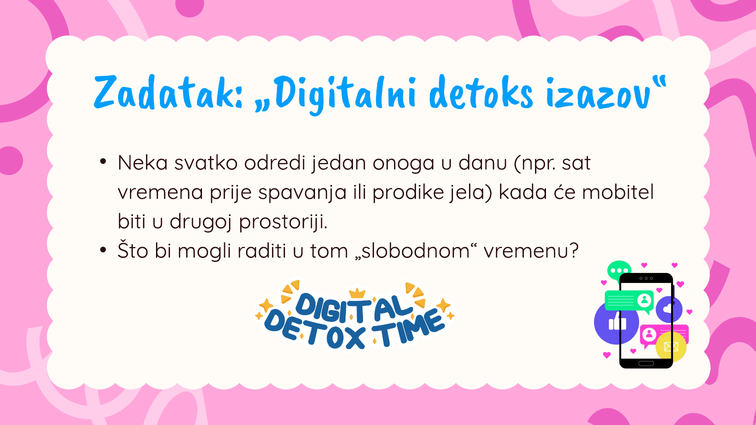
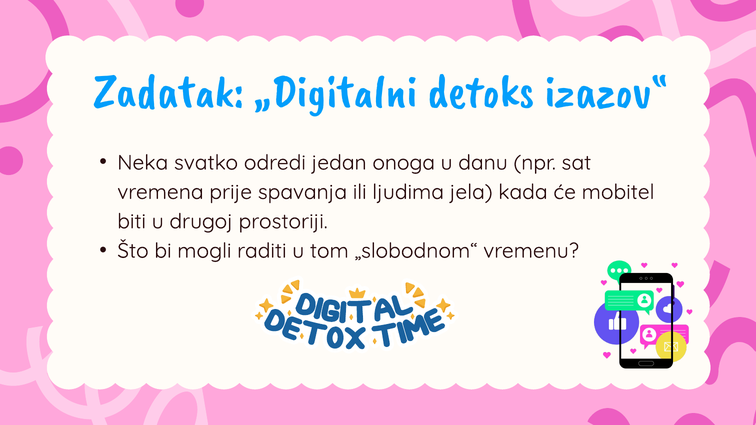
prodike: prodike -> ljudima (408, 192)
